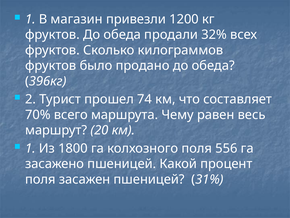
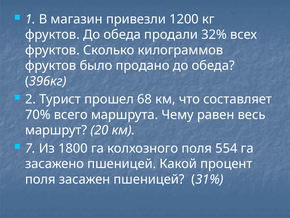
74: 74 -> 68 (145, 99)
1: 1 -> 7 (30, 148)
556: 556 -> 554 (226, 148)
